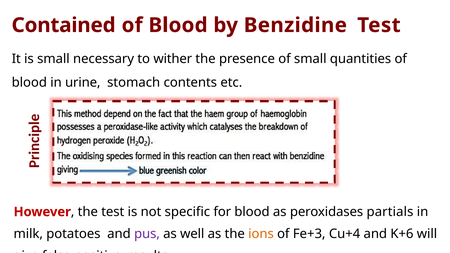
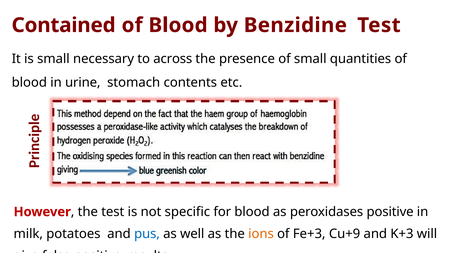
wither: wither -> across (173, 59)
peroxidases partials: partials -> positive (390, 212)
pus colour: purple -> blue (147, 234)
Cu+4: Cu+4 -> Cu+9 (345, 234)
K+6: K+6 -> K+3 (402, 234)
